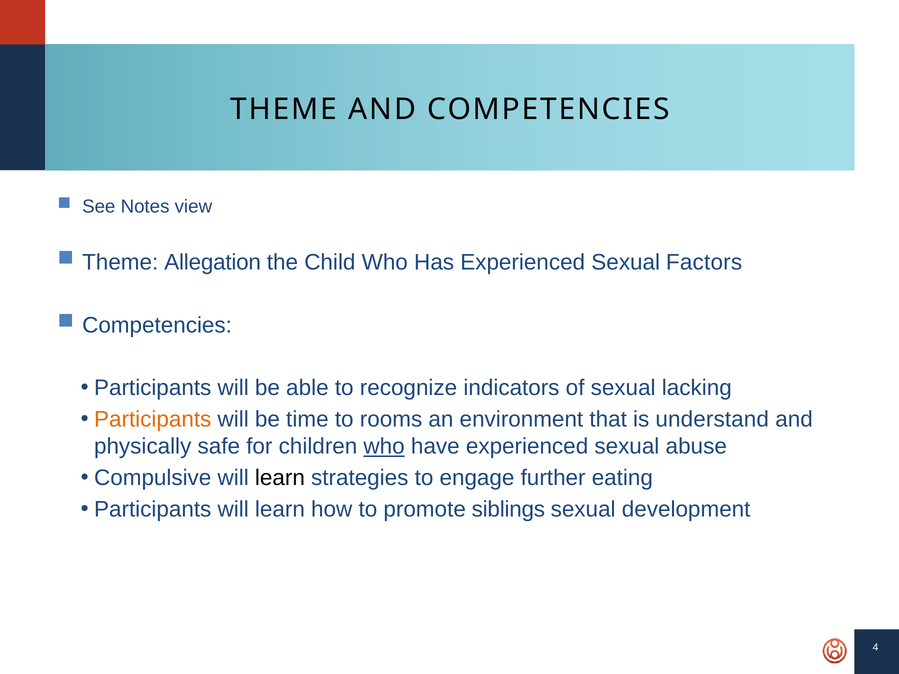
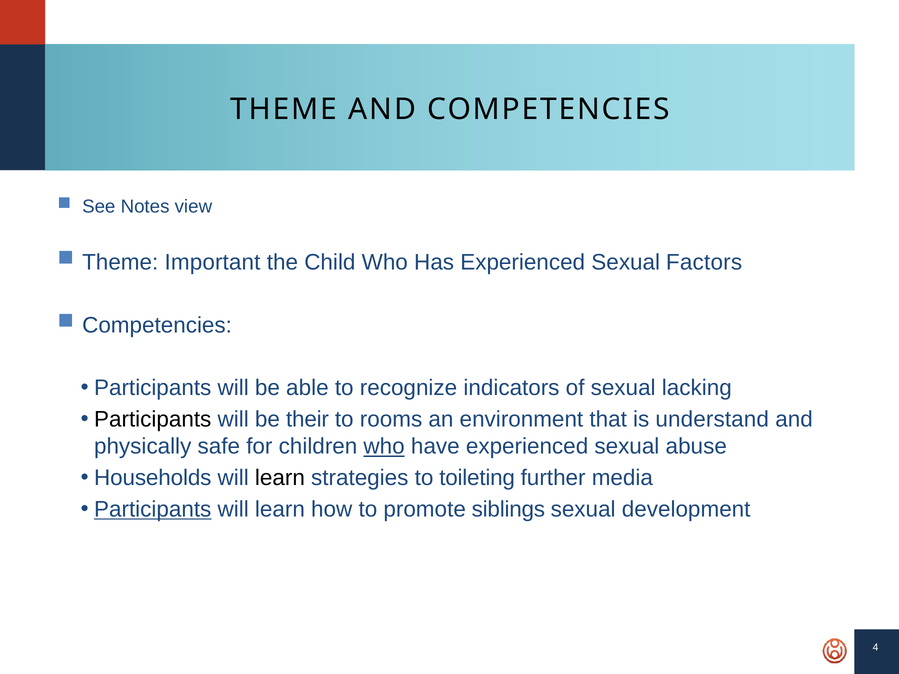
Allegation: Allegation -> Important (212, 262)
Participants colour: orange -> black (153, 420)
time: time -> their (308, 420)
Compulsive: Compulsive -> Households (153, 478)
engage: engage -> toileting (477, 478)
eating: eating -> media (622, 478)
Participants underline: none -> present (153, 510)
